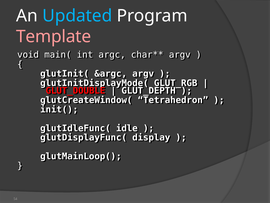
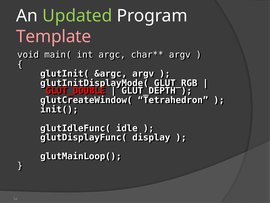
Updated colour: light blue -> light green (77, 16)
